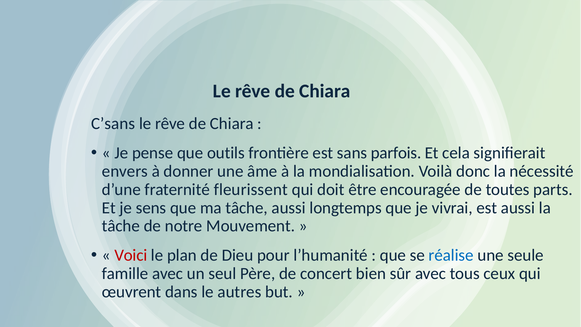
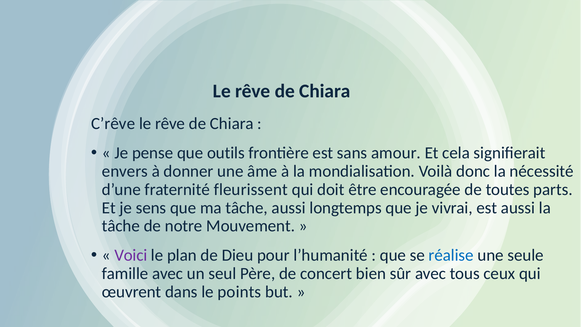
C’sans: C’sans -> C’rêve (113, 124)
parfois: parfois -> amour (396, 153)
Voici colour: red -> purple (131, 255)
autres: autres -> points (239, 292)
